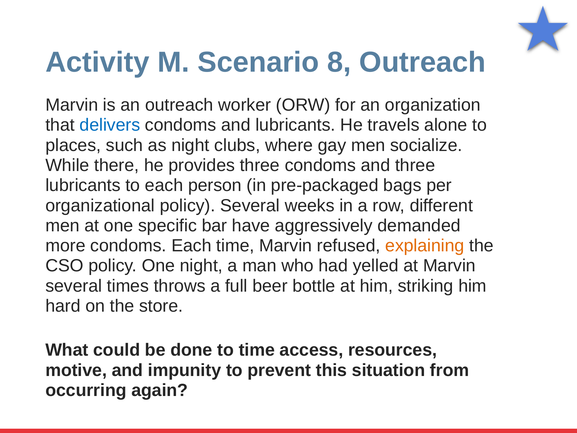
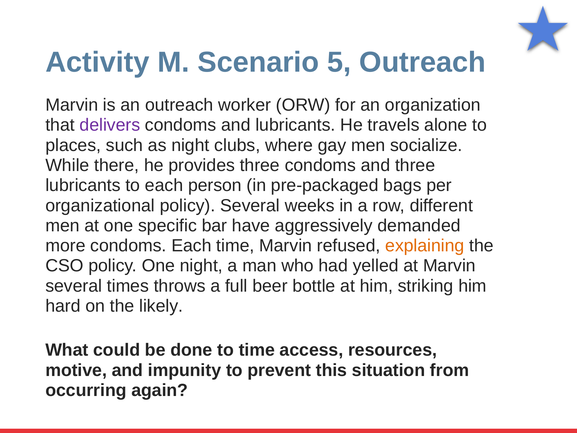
8: 8 -> 5 (339, 62)
delivers colour: blue -> purple (110, 125)
store: store -> likely (161, 306)
